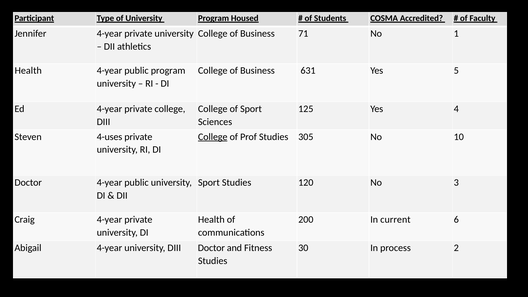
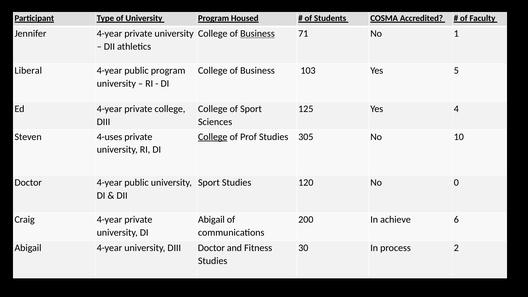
Business underline: none -> present (257, 34)
Health: Health -> Liberal (28, 71)
631: 631 -> 103 (308, 71)
3: 3 -> 0 (456, 183)
Health: Health -> Abigail (211, 220)
current: current -> achieve (396, 220)
